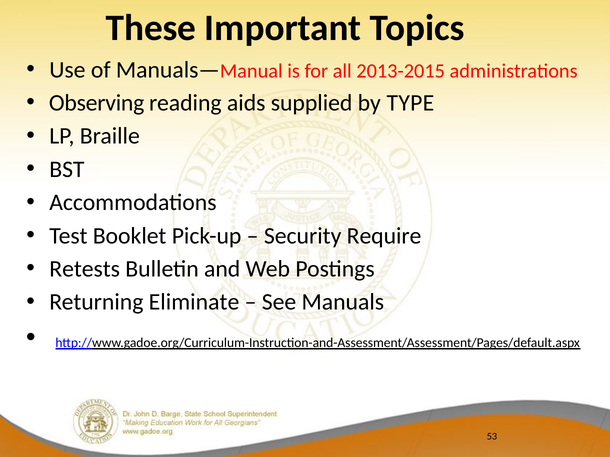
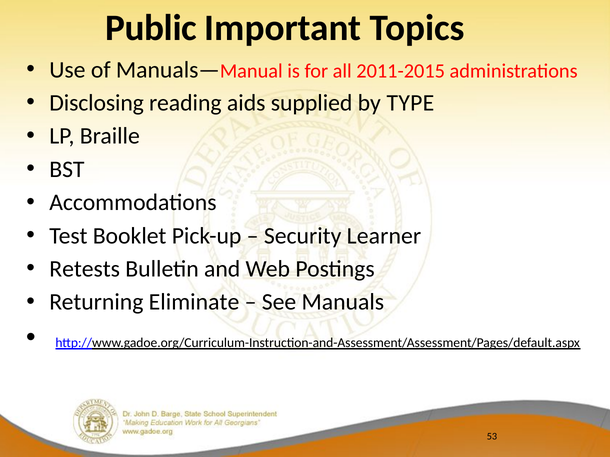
These: These -> Public (151, 28)
2013-2015: 2013-2015 -> 2011-2015 (401, 71)
Observing: Observing -> Disclosing (97, 103)
Require: Require -> Learner (384, 236)
